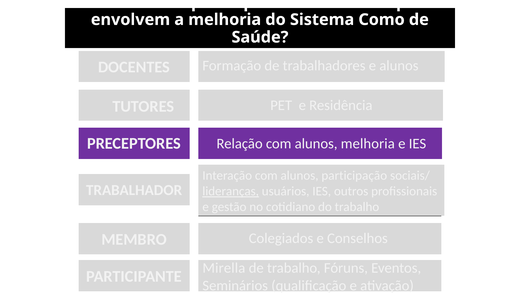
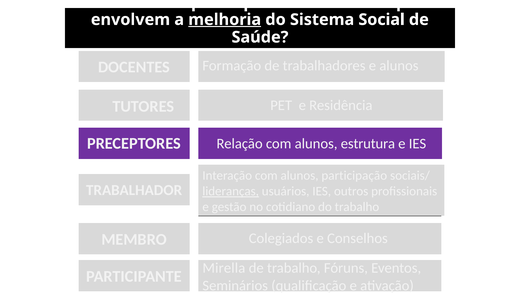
melhoria underline: none -> present (225, 20)
Sistema Como: Como -> Social (382, 20)
alunos melhoria: melhoria -> estrutura (368, 143)
